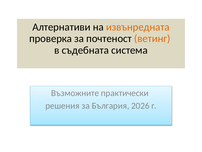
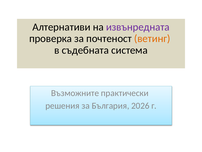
извънредната colour: orange -> purple (138, 27)
